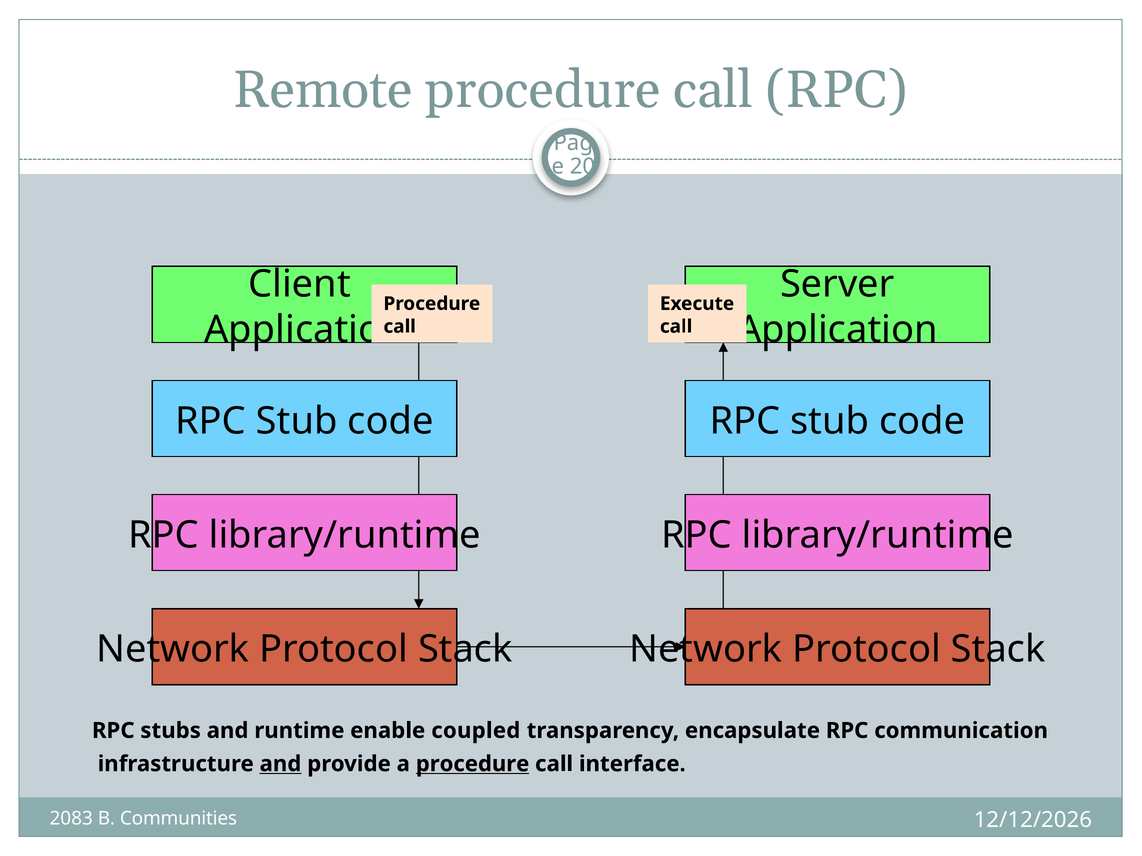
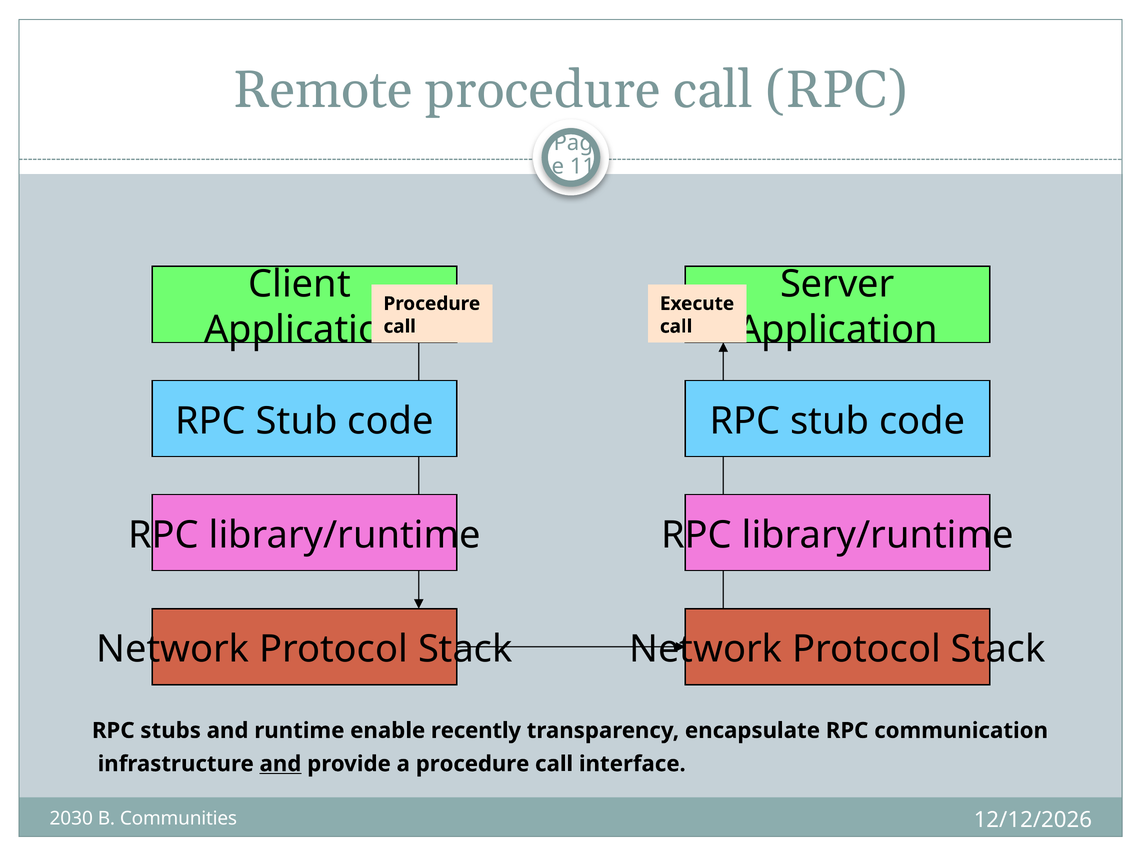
20: 20 -> 11 (582, 166)
coupled: coupled -> recently (476, 731)
procedure underline: present -> none (473, 764)
2083: 2083 -> 2030 (71, 819)
